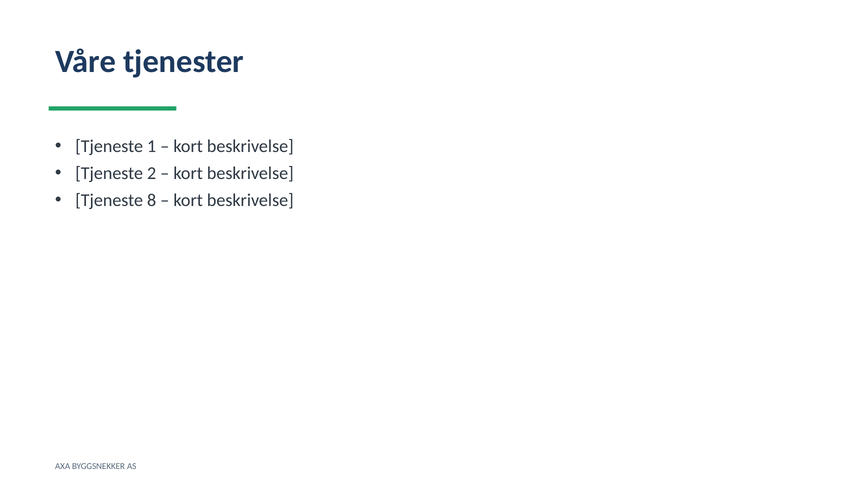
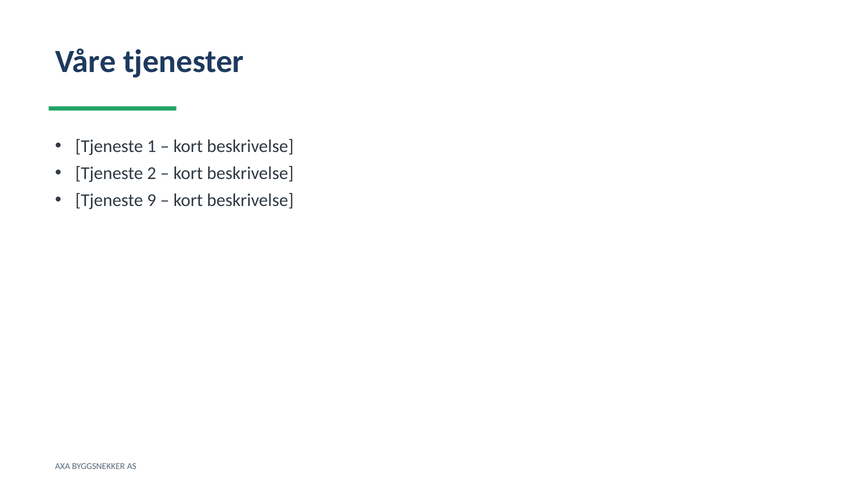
8: 8 -> 9 (152, 201)
